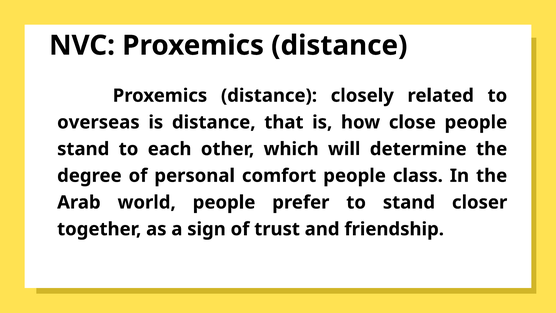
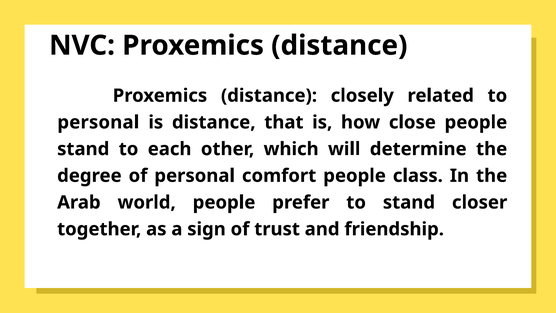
overseas: overseas -> personal (98, 122)
